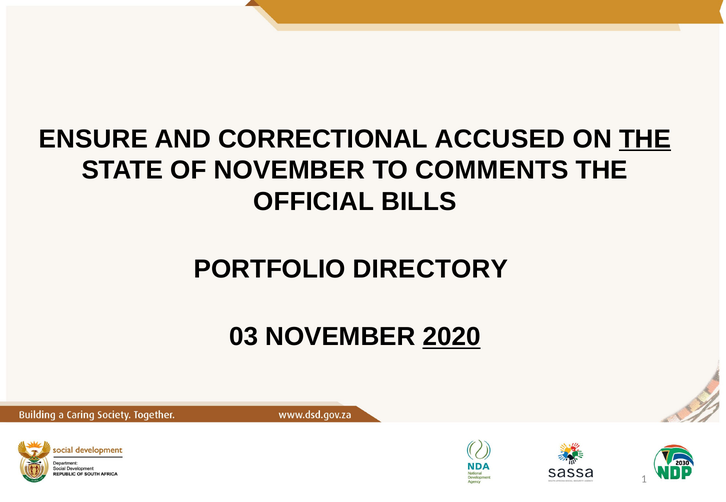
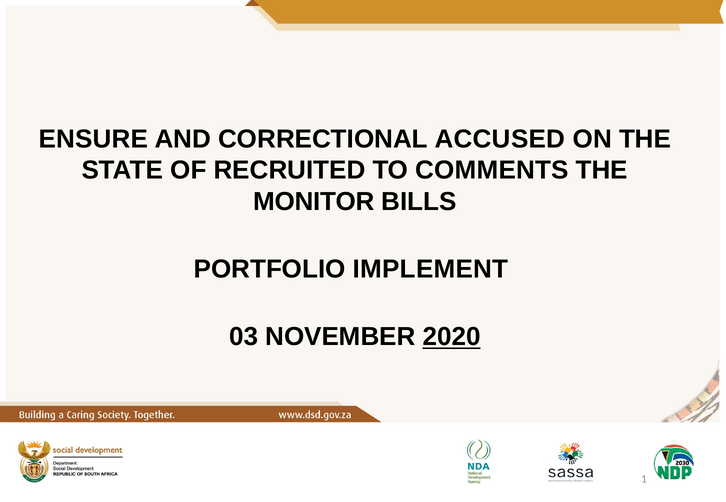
THE underline: present -> none (645, 139)
OF NOVEMBER: NOVEMBER -> RECRUITED (290, 170)
OFFICIAL: OFFICIAL -> MONITOR (314, 202)
DIRECTORY: DIRECTORY -> IMPLEMENT (431, 269)
